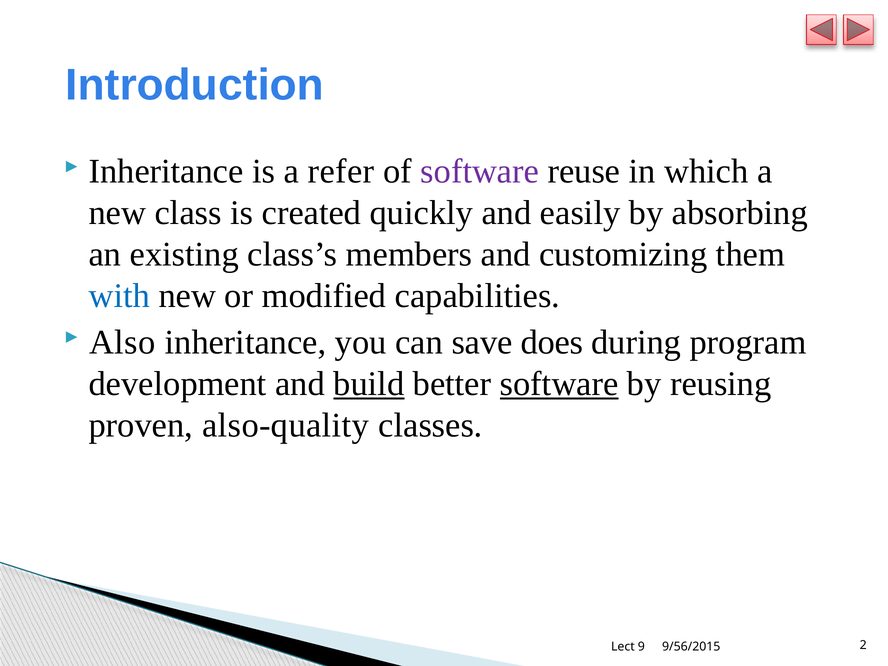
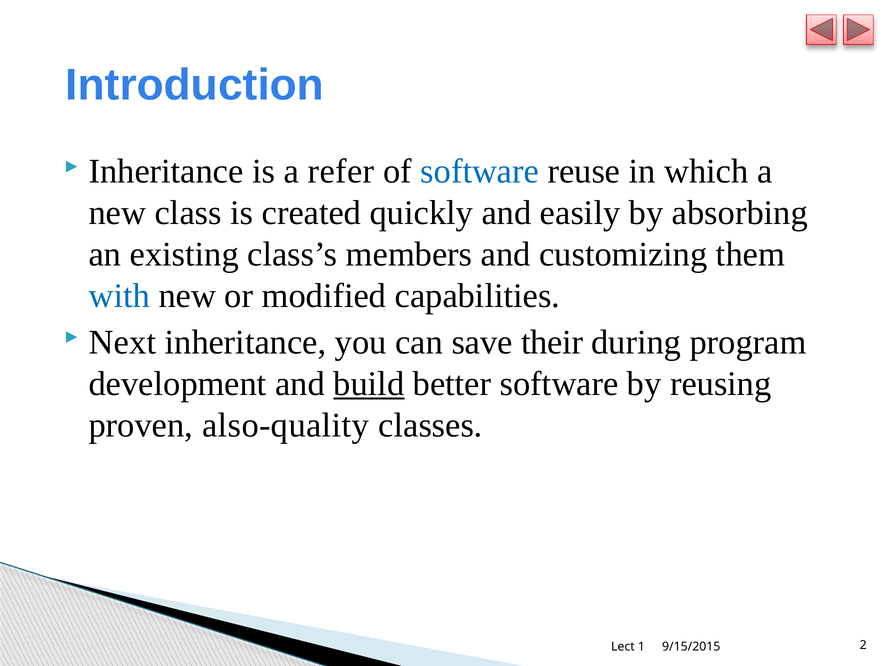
software colour: purple -> blue (480, 171)
Also: Also -> Next (122, 342)
does: does -> their (552, 342)
software underline: present -> none (559, 384)
9: 9 -> 1 (641, 647)
9/56/2015: 9/56/2015 -> 9/15/2015 (691, 647)
